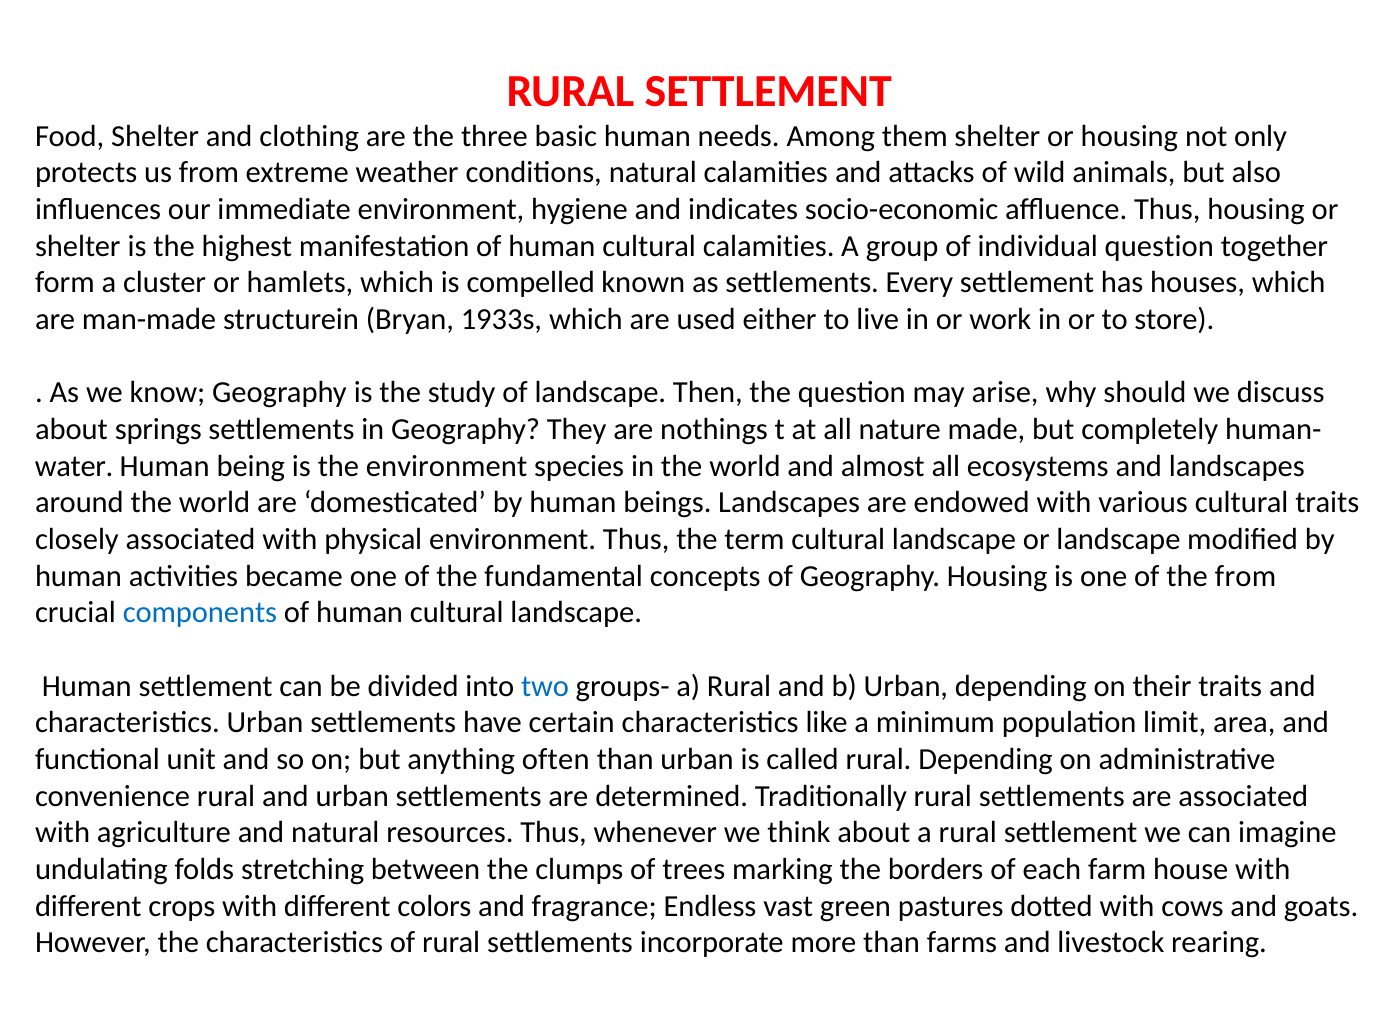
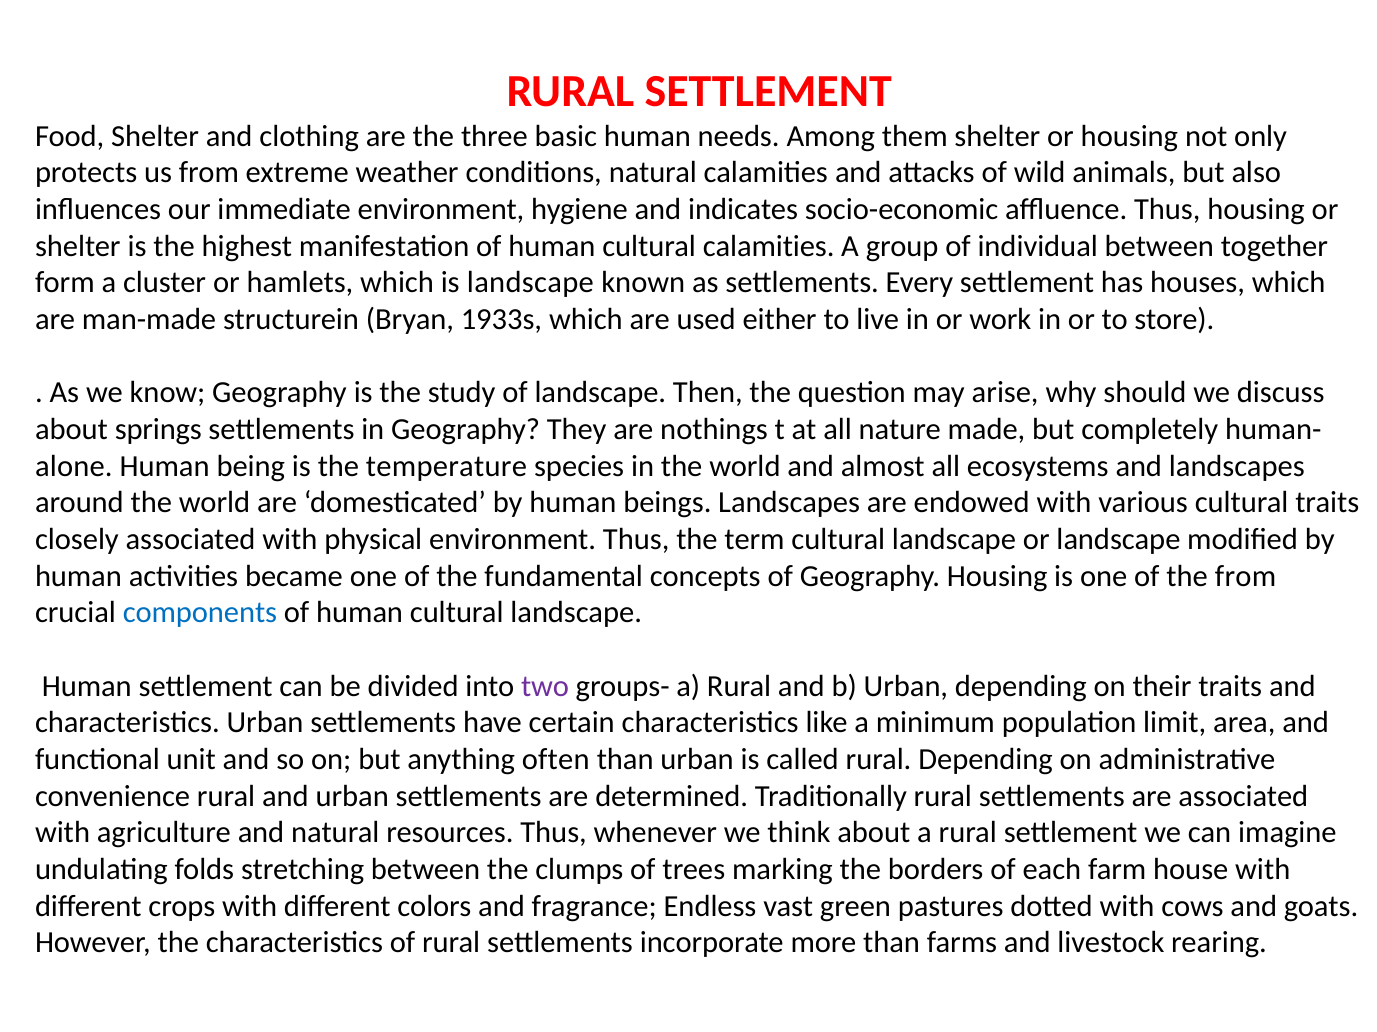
individual question: question -> between (1159, 246)
is compelled: compelled -> landscape (530, 283)
water: water -> alone (74, 466)
the environment: environment -> temperature (446, 466)
two colour: blue -> purple (545, 687)
